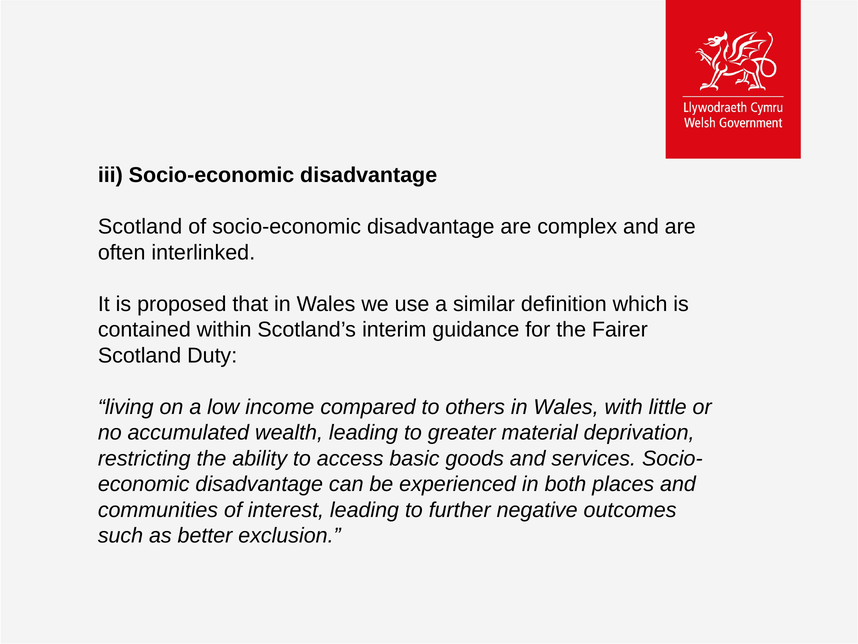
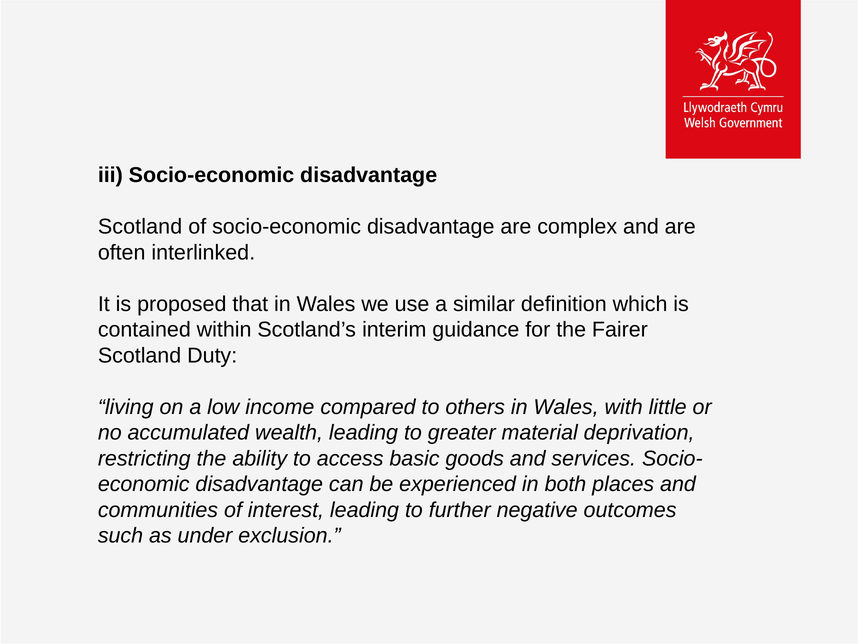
better: better -> under (205, 535)
